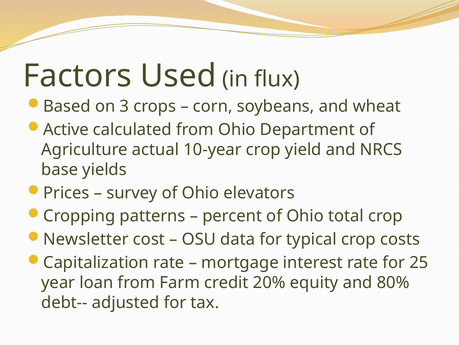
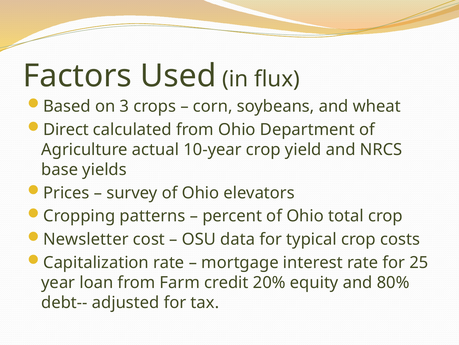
Active: Active -> Direct (66, 129)
